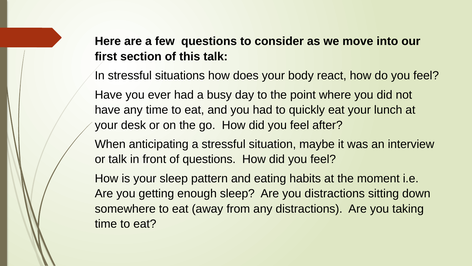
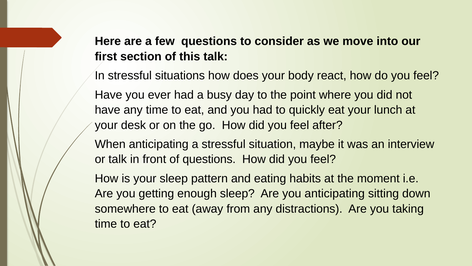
you distractions: distractions -> anticipating (335, 193)
